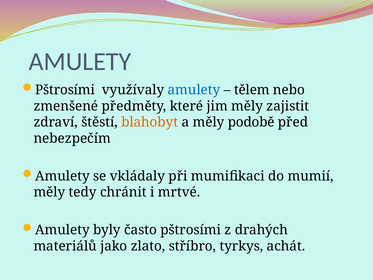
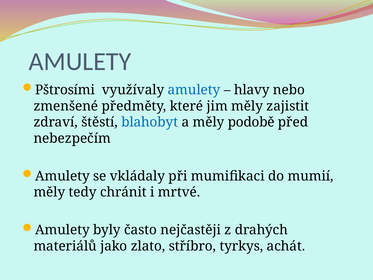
tělem: tělem -> hlavy (252, 90)
blahobyt colour: orange -> blue (150, 122)
často pštrosími: pštrosími -> nejčastěji (191, 230)
